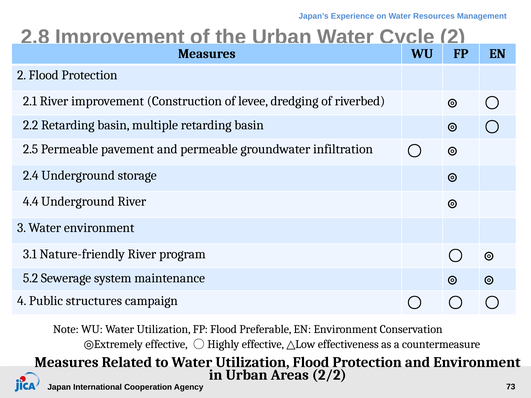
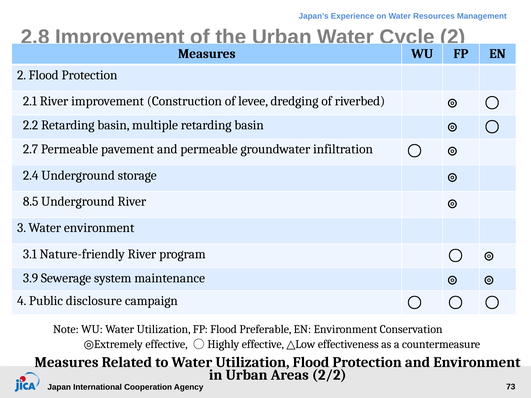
2.5: 2.5 -> 2.7 (31, 149)
4.4: 4.4 -> 8.5 (31, 202)
5.2: 5.2 -> 3.9 (31, 278)
structures: structures -> disclosure (94, 301)
